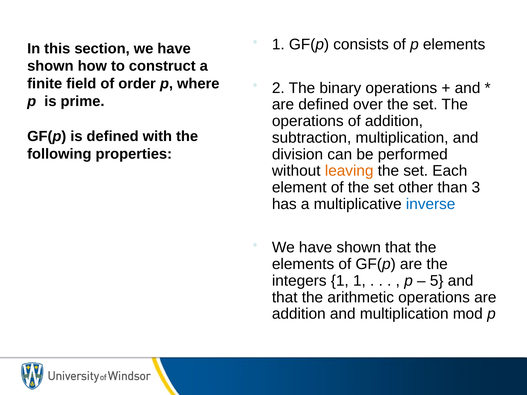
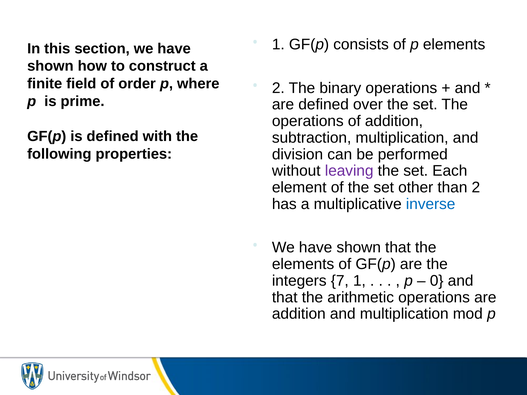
leaving colour: orange -> purple (349, 171)
than 3: 3 -> 2 (476, 188)
integers 1: 1 -> 7 (340, 281)
5: 5 -> 0 (437, 281)
